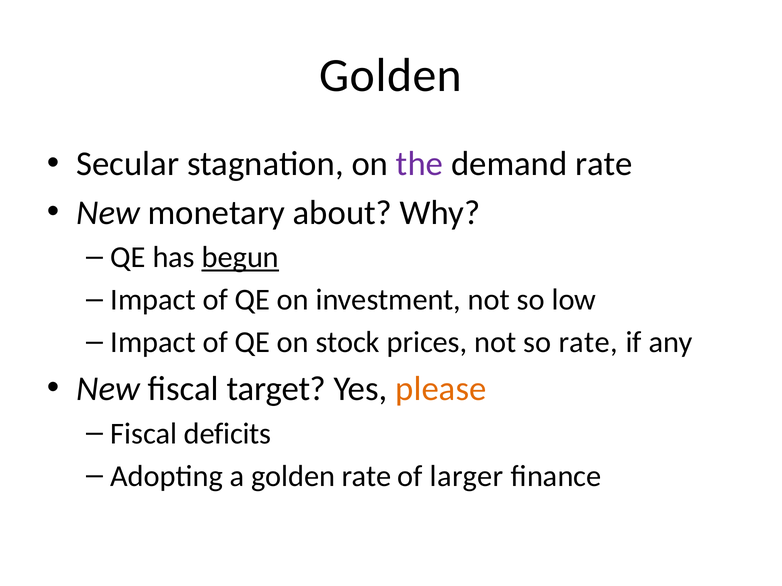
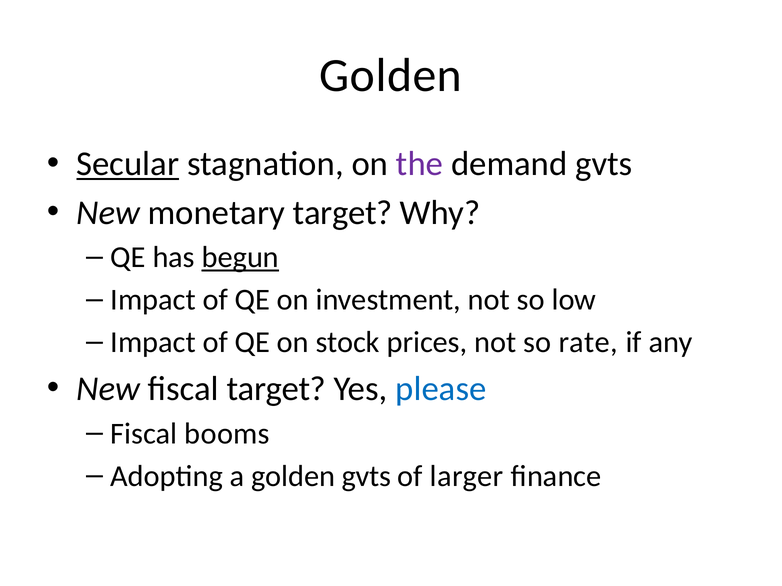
Secular underline: none -> present (128, 164)
demand rate: rate -> gvts (604, 164)
monetary about: about -> target (343, 213)
please colour: orange -> blue (441, 389)
deficits: deficits -> booms (227, 434)
golden rate: rate -> gvts (366, 476)
